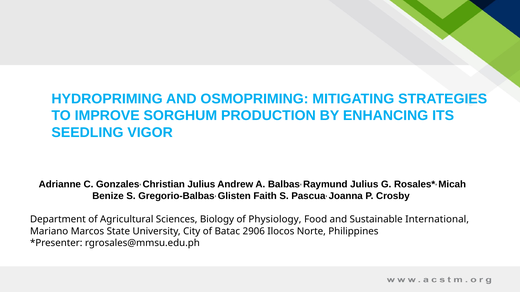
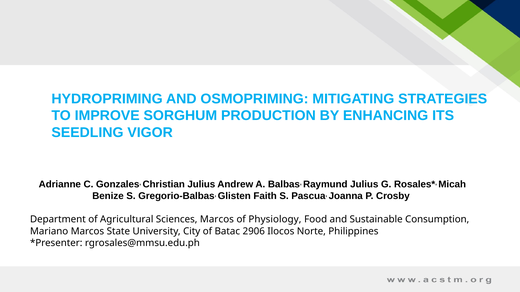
Sciences Biology: Biology -> Marcos (217, 220)
International: International -> Consumption (437, 220)
